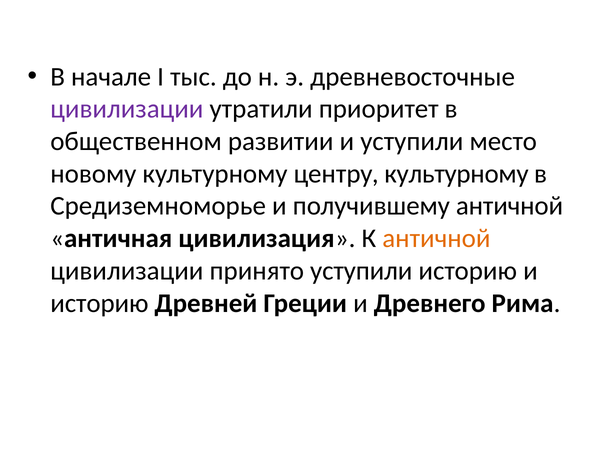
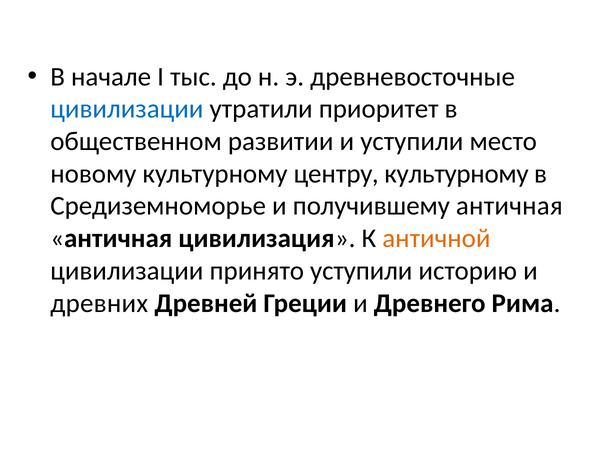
цивилизации colour: purple -> blue (127, 109)
получившему античной: античной -> античная (509, 206)
историю: историю -> древних (99, 303)
